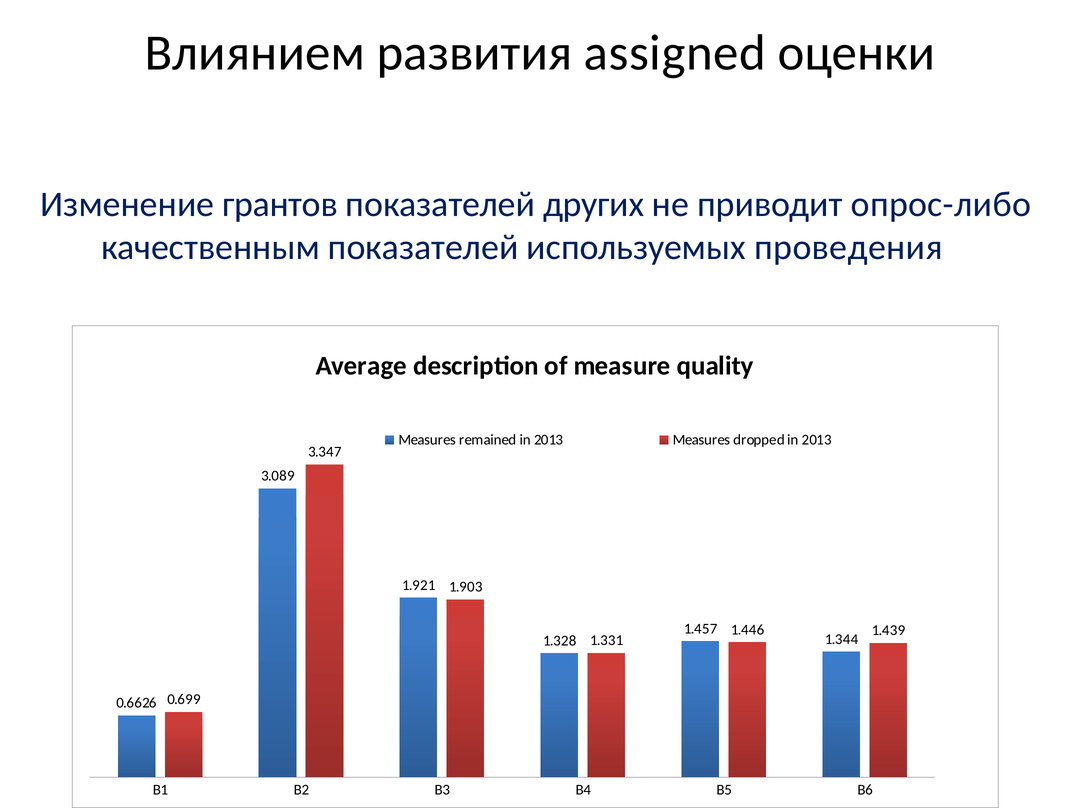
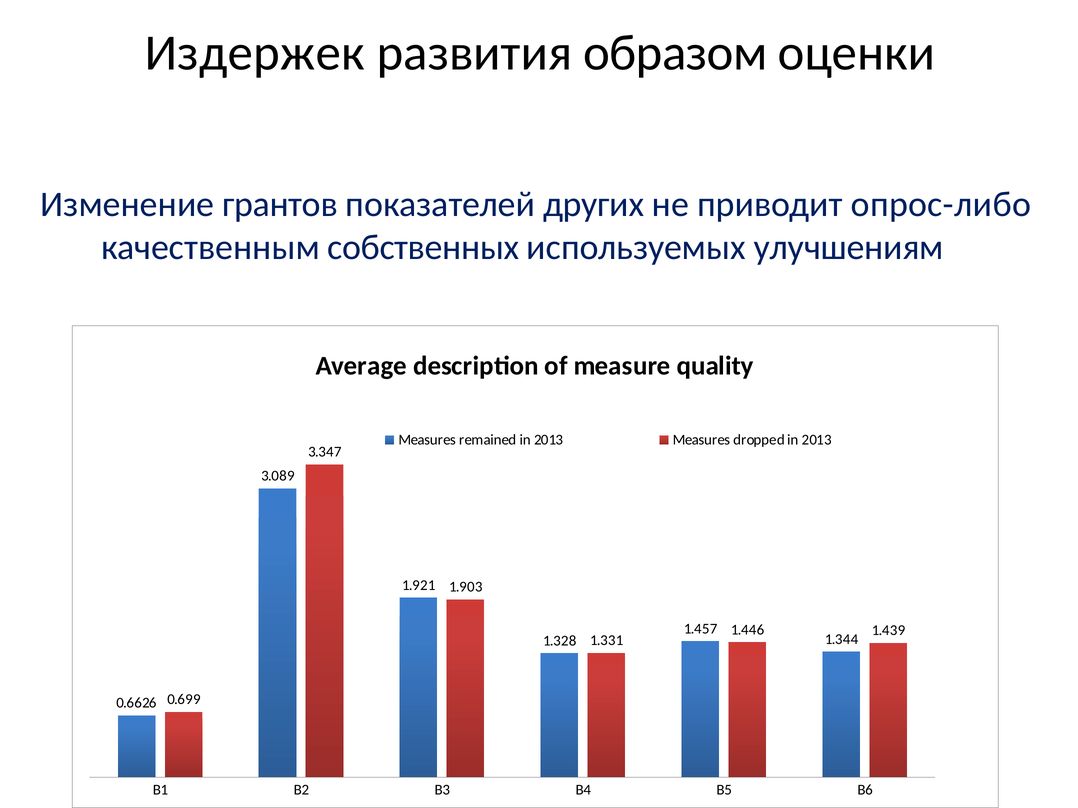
Влиянием: Влиянием -> Издержек (255, 53)
assigned: assigned -> образом (675, 53)
качественным показателей: показателей -> собственных (423, 248)
проведения: проведения -> улучшениям (849, 248)
